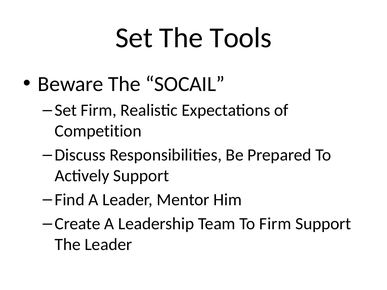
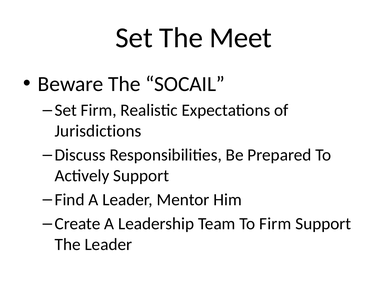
Tools: Tools -> Meet (241, 38)
Competition: Competition -> Jurisdictions (98, 131)
